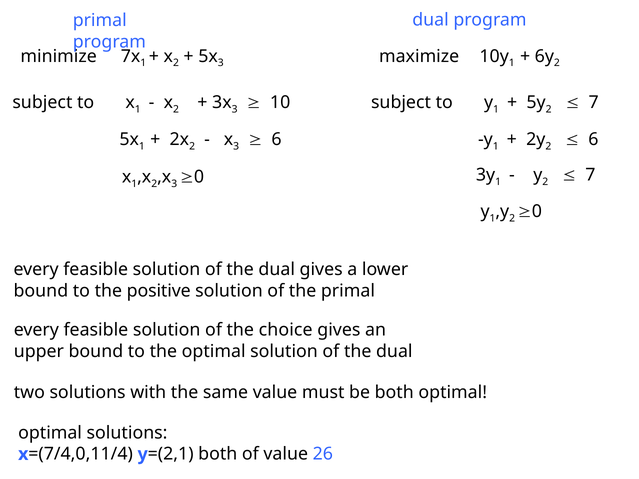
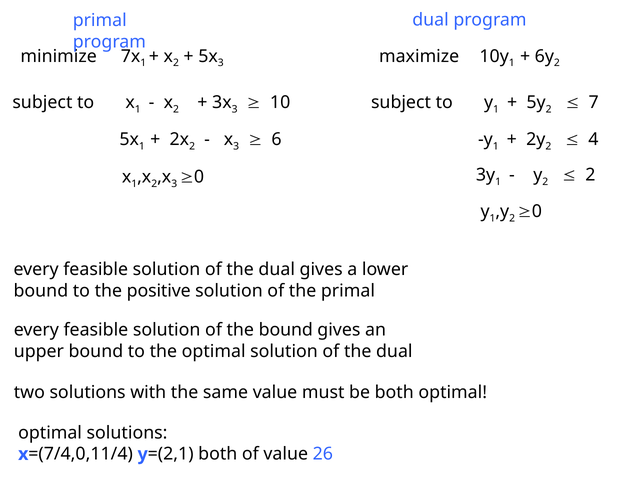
6: 6 -> 4 (593, 139)
7: 7 -> 2 (590, 175)
the choice: choice -> bound (286, 330)
